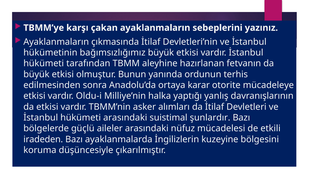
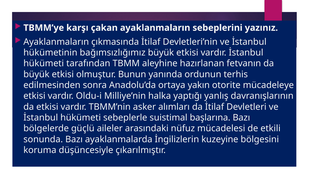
karar: karar -> yakın (199, 85)
hükümeti arasındaki: arasındaki -> sebeplerle (125, 118)
şunlardır: şunlardır -> başlarına (210, 118)
iradeden: iradeden -> sonunda (43, 139)
